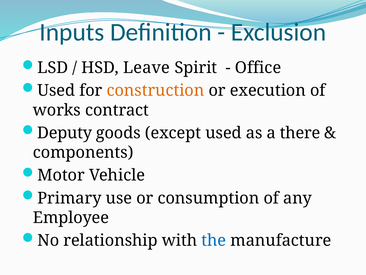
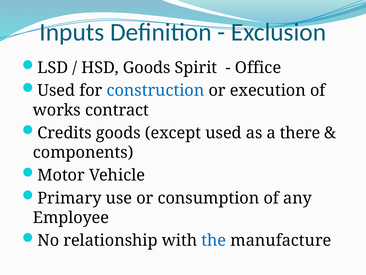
HSD Leave: Leave -> Goods (147, 68)
construction colour: orange -> blue (155, 90)
Deputy: Deputy -> Credits (65, 133)
